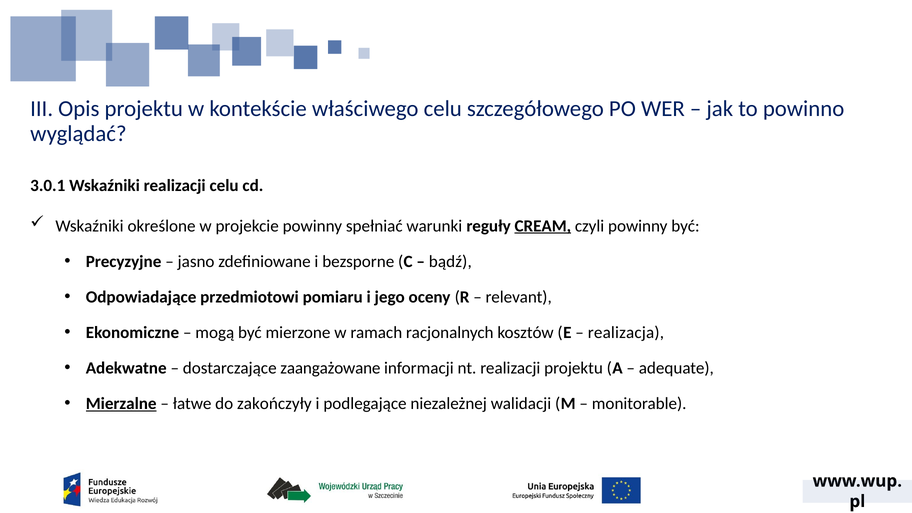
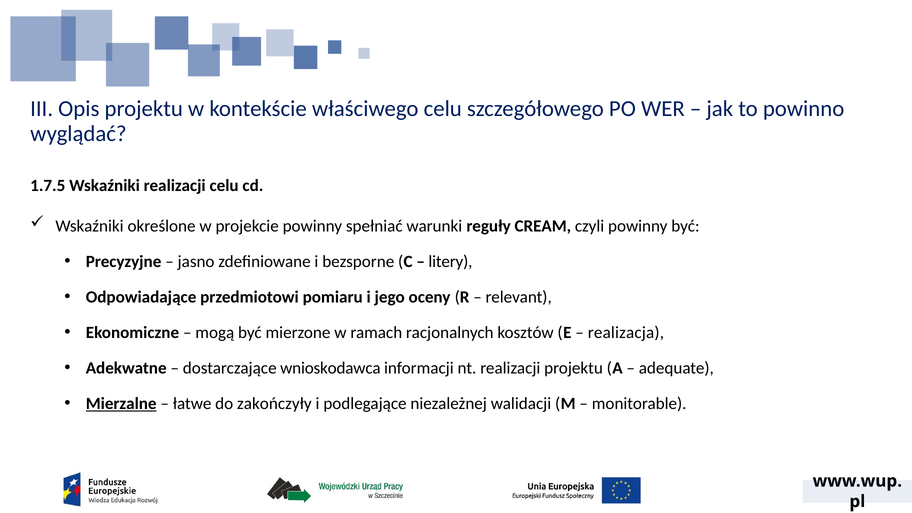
3.0.1: 3.0.1 -> 1.7.5 (48, 186)
CREAM underline: present -> none (543, 226)
bądź: bądź -> litery (450, 261)
zaangażowane: zaangażowane -> wnioskodawca (330, 368)
